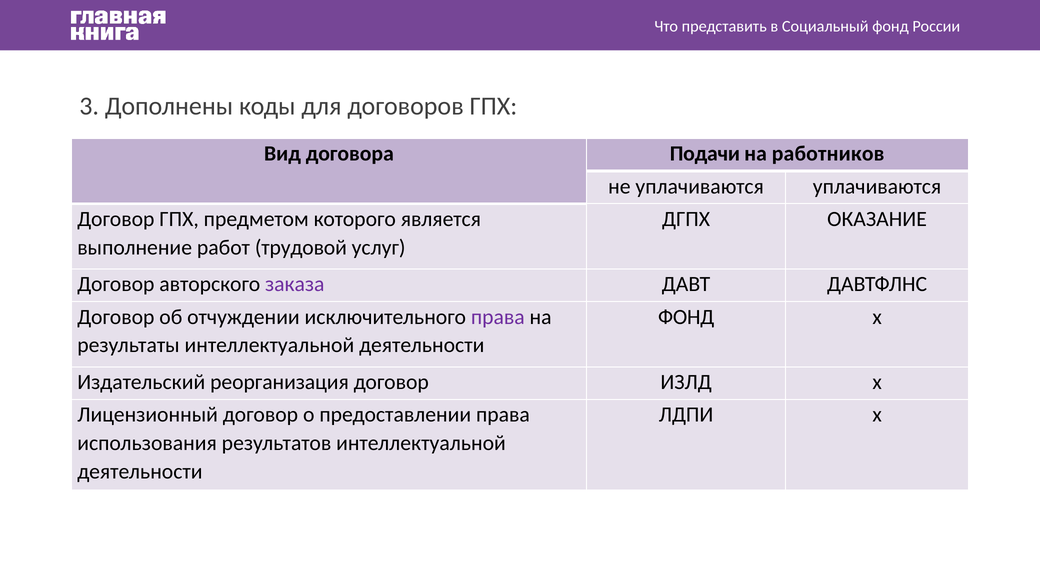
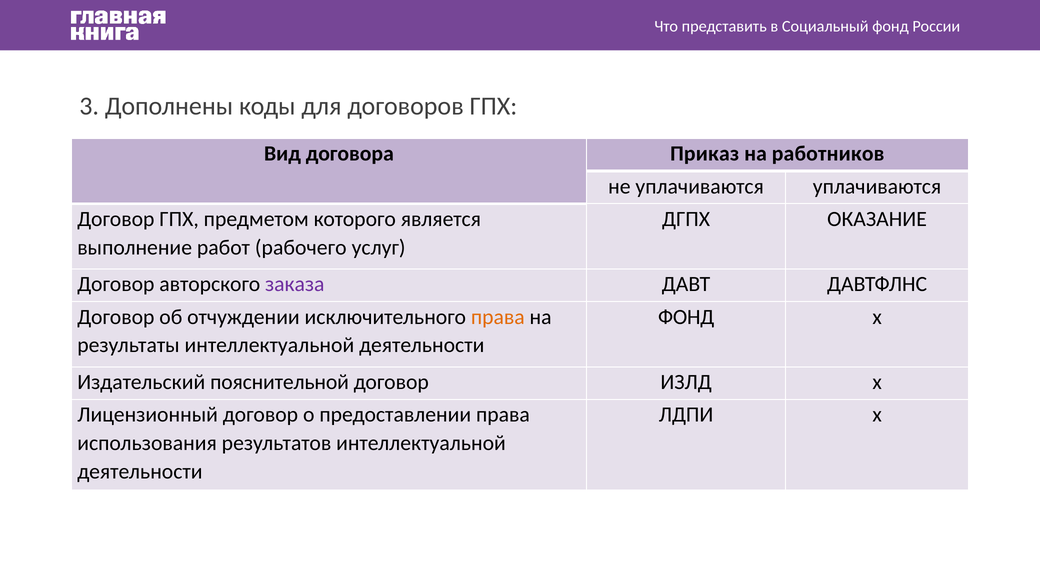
Подачи: Подачи -> Приказ (705, 154)
трудовой: трудовой -> рабочего (301, 247)
права colour: purple -> orange (498, 317)
реорганизация: реорганизация -> пояснительной (280, 382)
